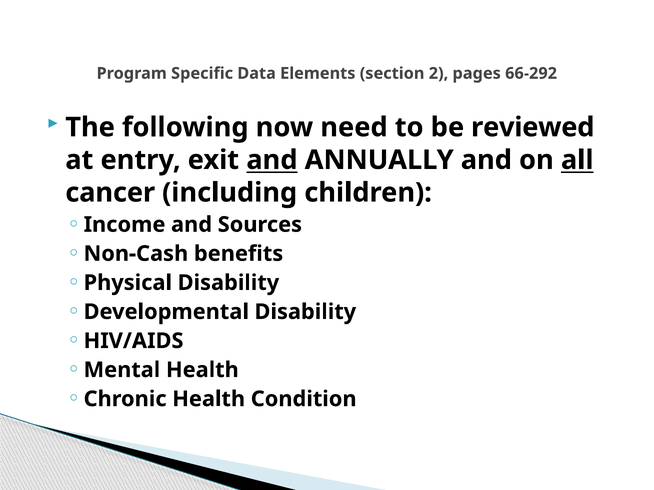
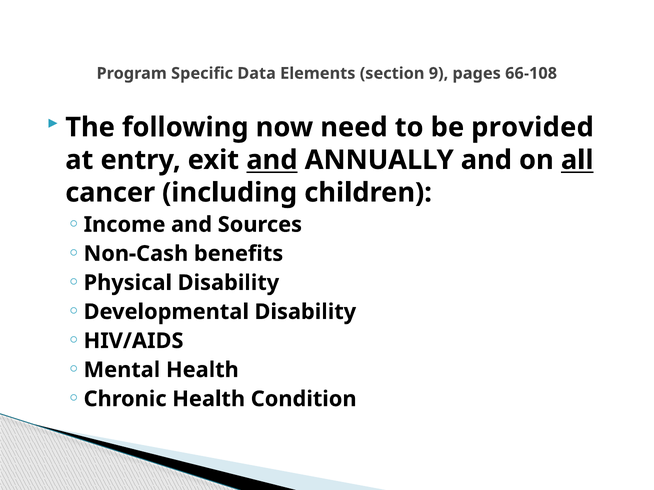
2: 2 -> 9 (439, 73)
66-292: 66-292 -> 66-108 (531, 73)
reviewed: reviewed -> provided (533, 127)
